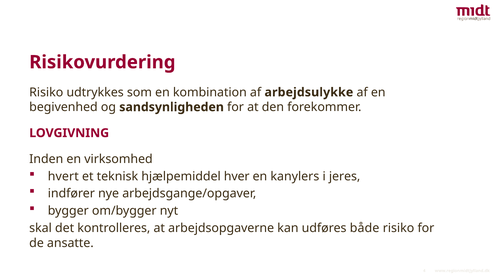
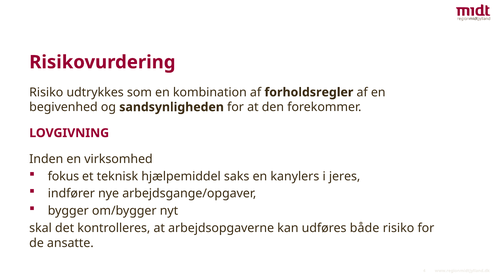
arbejdsulykke: arbejdsulykke -> forholdsregler (309, 92)
hvert: hvert -> fokus (63, 177)
hver: hver -> saks (237, 177)
